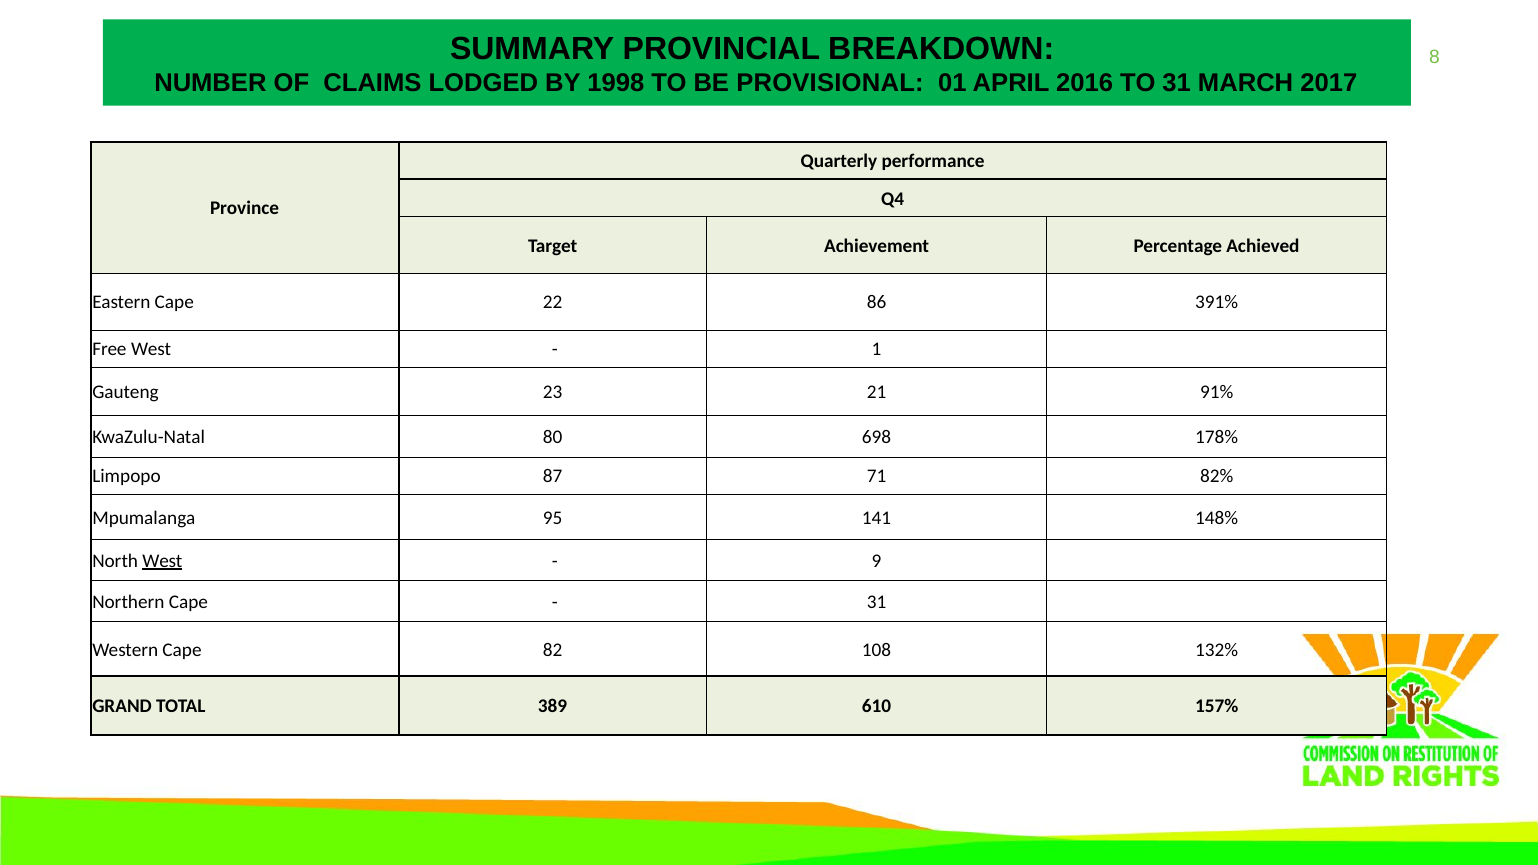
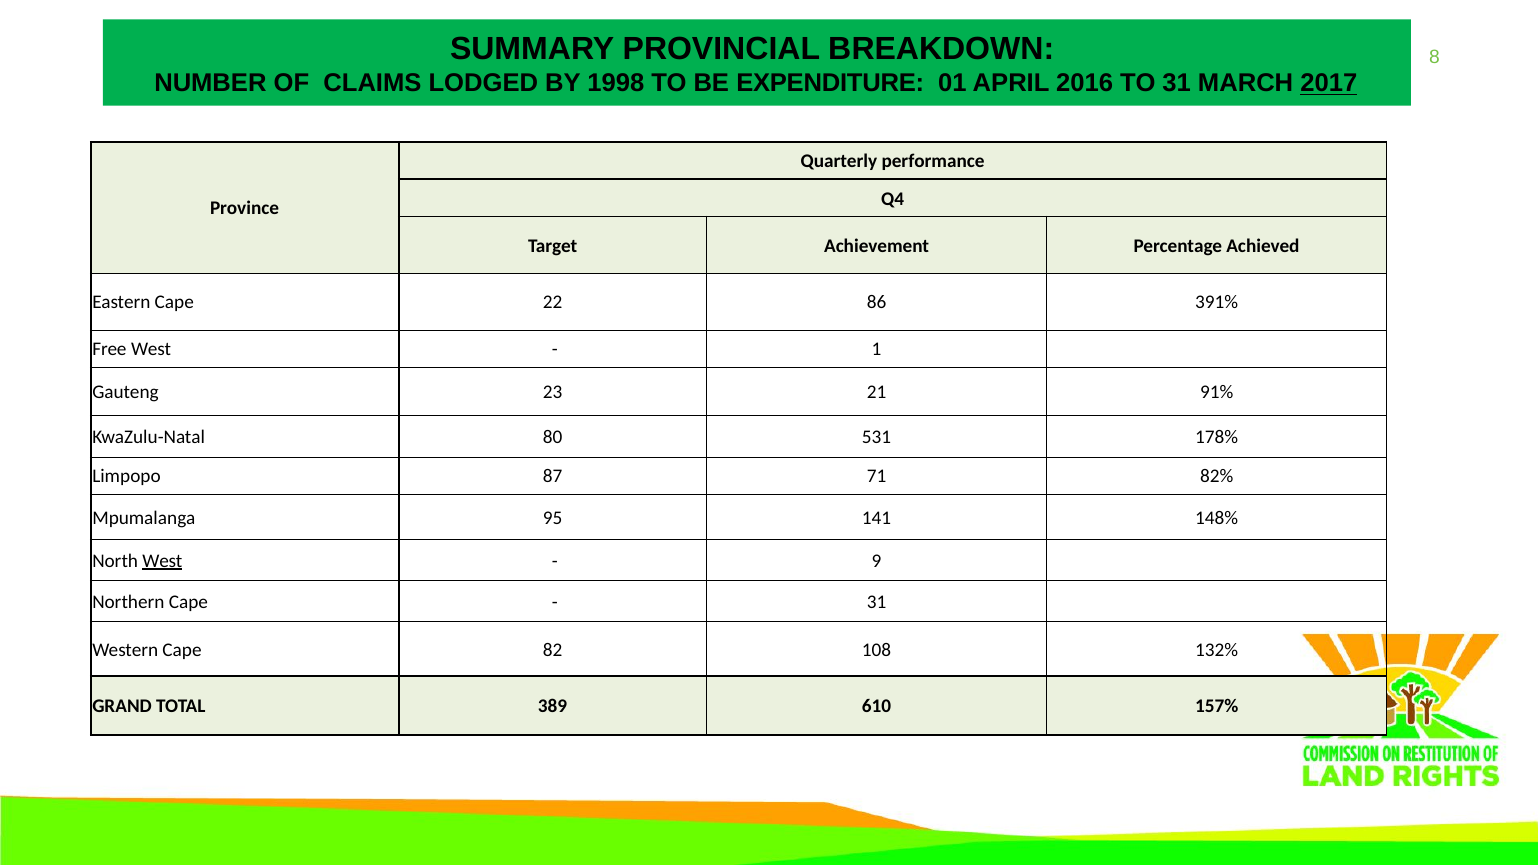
PROVISIONAL: PROVISIONAL -> EXPENDITURE (830, 83)
2017 underline: none -> present (1329, 83)
698: 698 -> 531 (877, 438)
